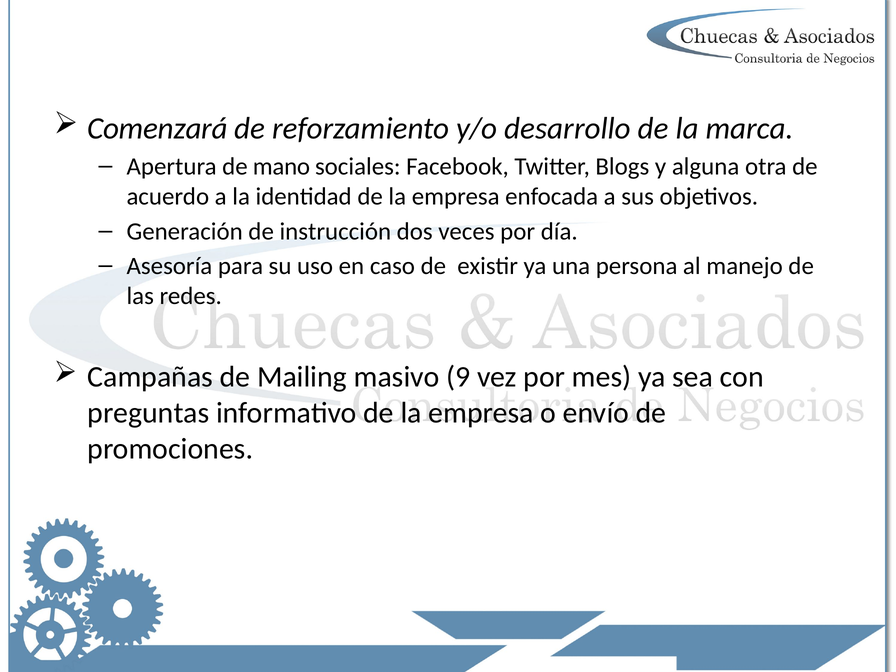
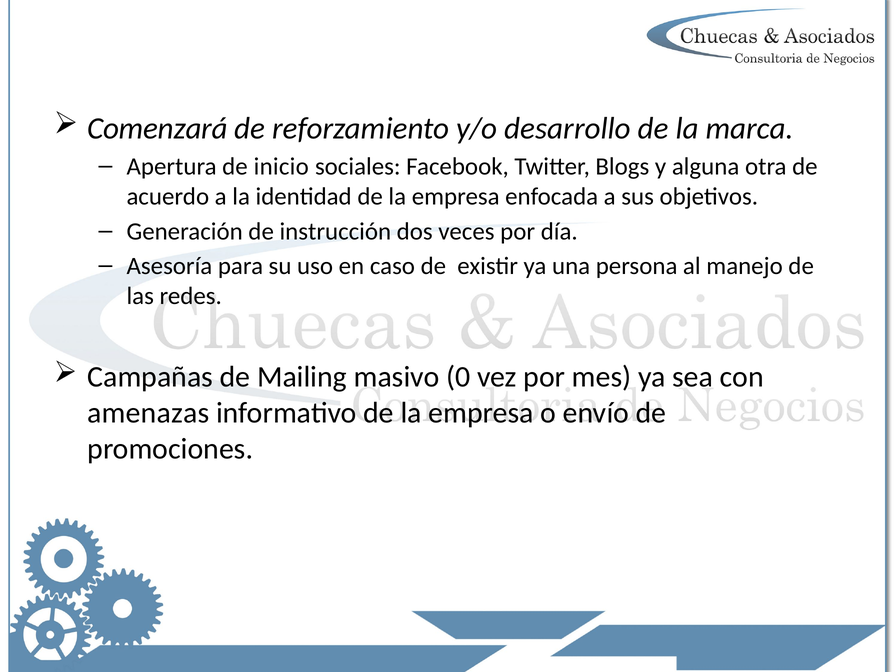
mano: mano -> inicio (281, 167)
9: 9 -> 0 (458, 377)
preguntas: preguntas -> amenazas (148, 413)
